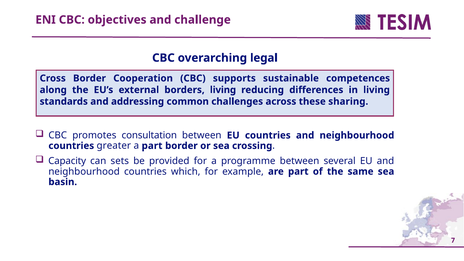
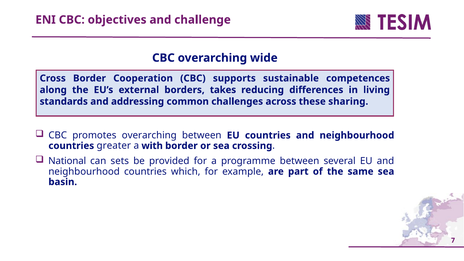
legal: legal -> wide (264, 58)
borders living: living -> takes (223, 90)
promotes consultation: consultation -> overarching (149, 135)
a part: part -> with (152, 146)
Capacity: Capacity -> National (67, 161)
